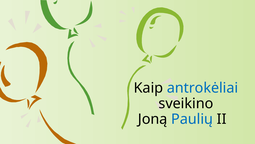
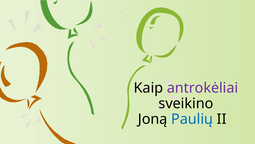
antrokėliai colour: blue -> purple (203, 88)
